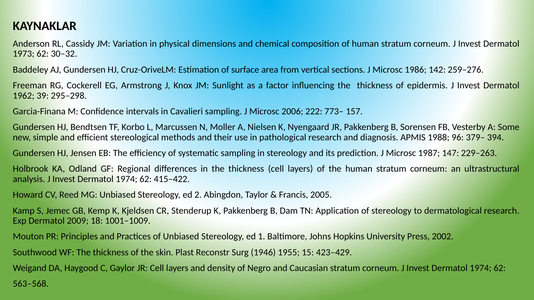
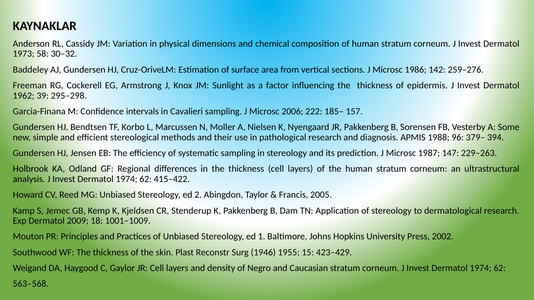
1973 62: 62 -> 58 (43, 54)
773–: 773– -> 185– (334, 111)
